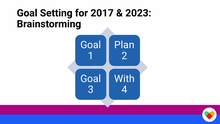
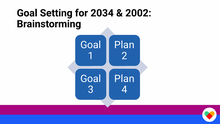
2017: 2017 -> 2034 (102, 13)
2023: 2023 -> 2002 (138, 13)
With: With -> Plan (124, 79)
